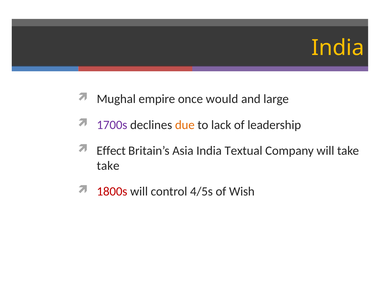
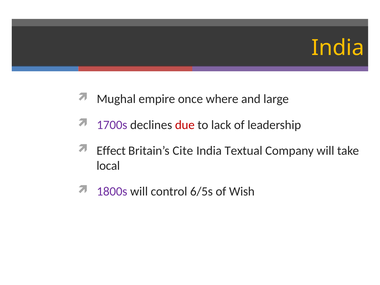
would: would -> where (222, 99)
due colour: orange -> red (185, 125)
Asia: Asia -> Cite (183, 151)
take: take -> local (108, 166)
1800s colour: red -> purple (112, 192)
4/5s: 4/5s -> 6/5s (201, 192)
